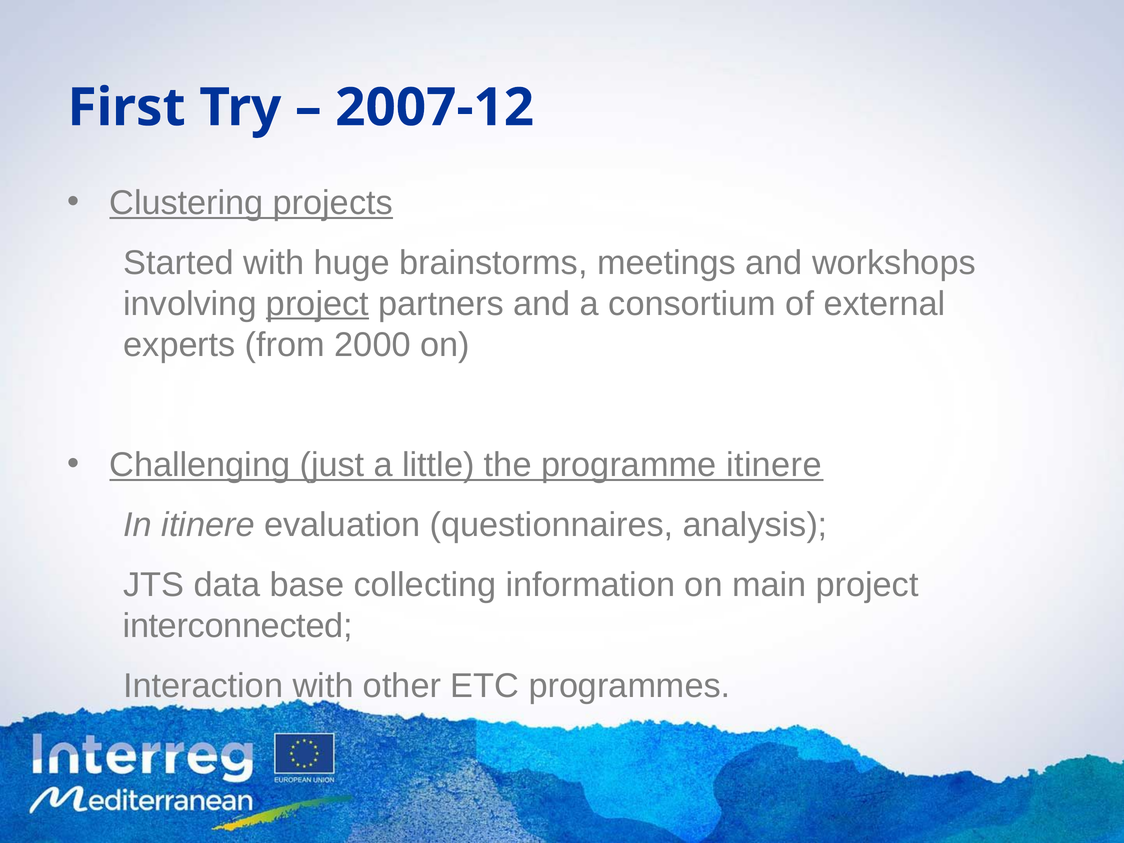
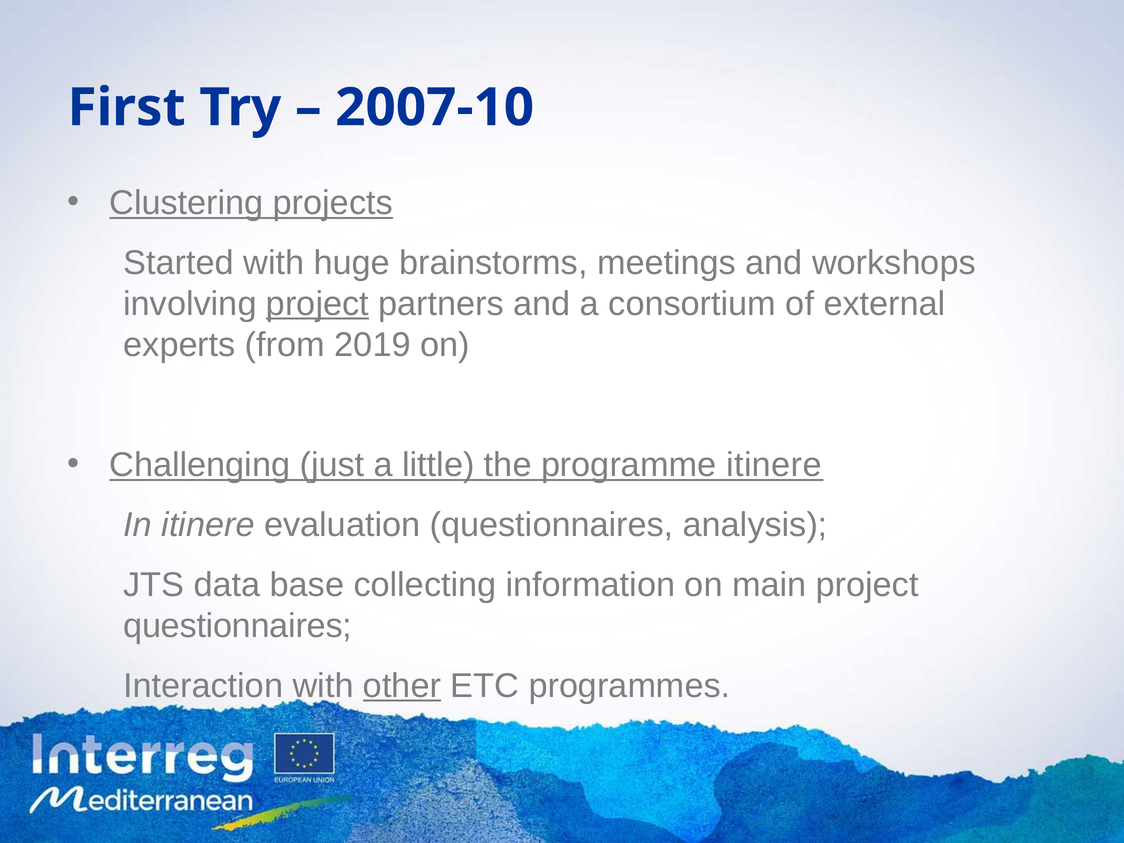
2007-12: 2007-12 -> 2007-10 (435, 108)
2000: 2000 -> 2019 (373, 345)
interconnected: interconnected -> questionnaires (238, 626)
other underline: none -> present (402, 686)
